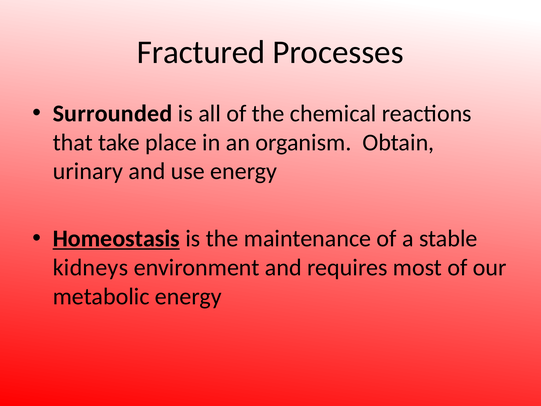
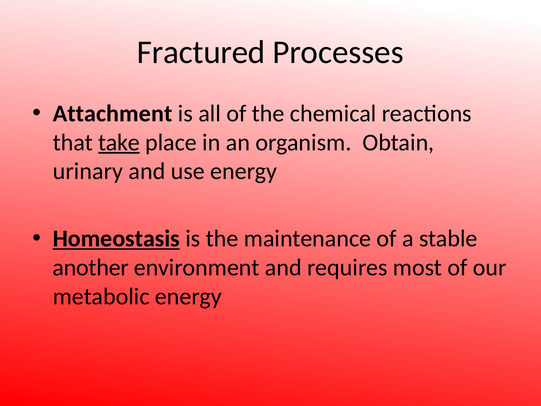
Surrounded: Surrounded -> Attachment (113, 113)
take underline: none -> present (119, 142)
kidneys: kidneys -> another (91, 267)
